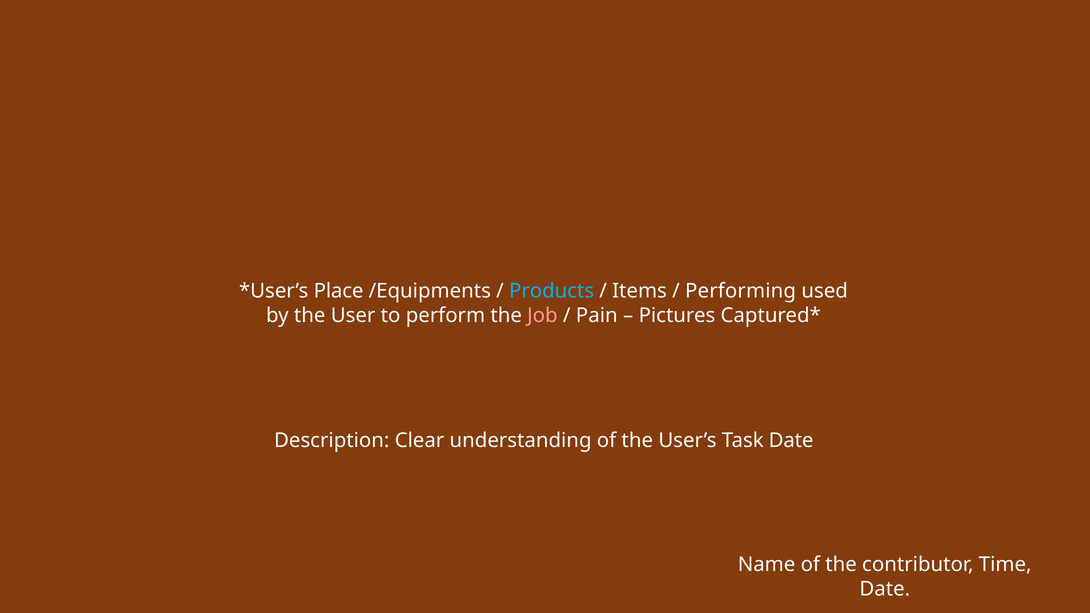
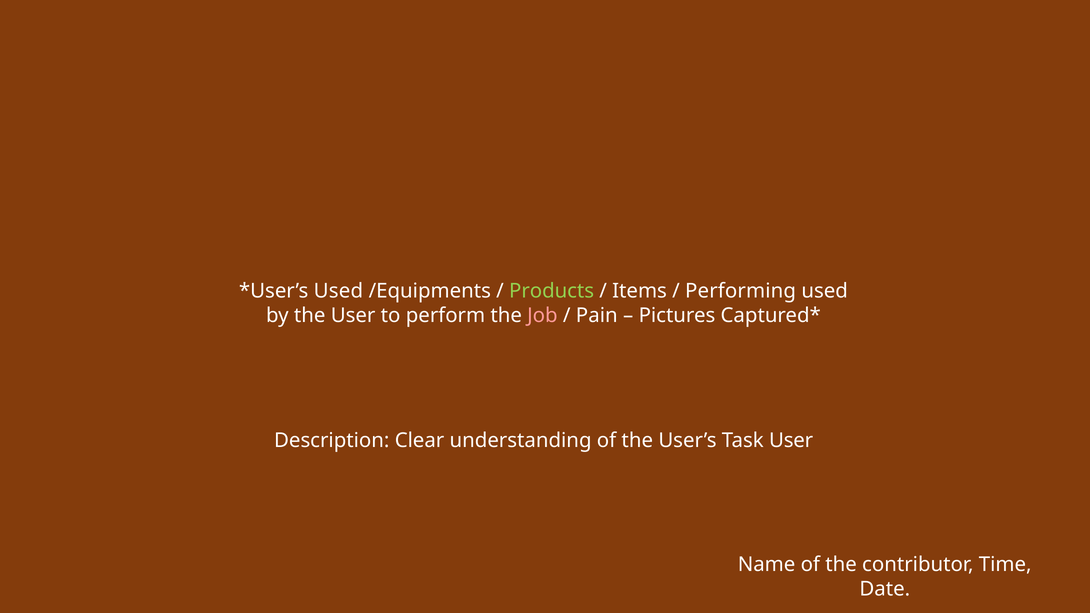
Place: Place -> Used (338, 291)
Products colour: light blue -> light green (552, 291)
Task Date: Date -> User (791, 440)
